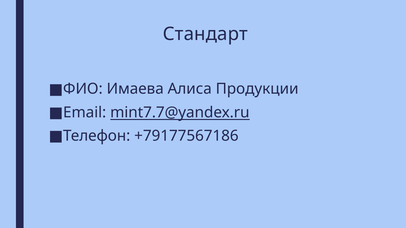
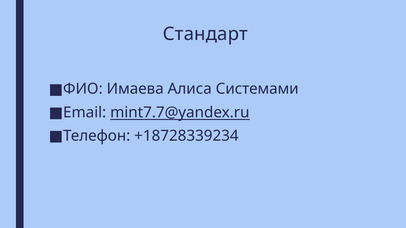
Продукции: Продукции -> Системами (257, 89)
+79177567186: +79177567186 -> +18728339234 (186, 136)
